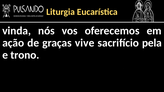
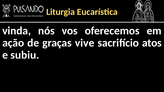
pela: pela -> atos (152, 43)
trono: trono -> subiu (25, 55)
